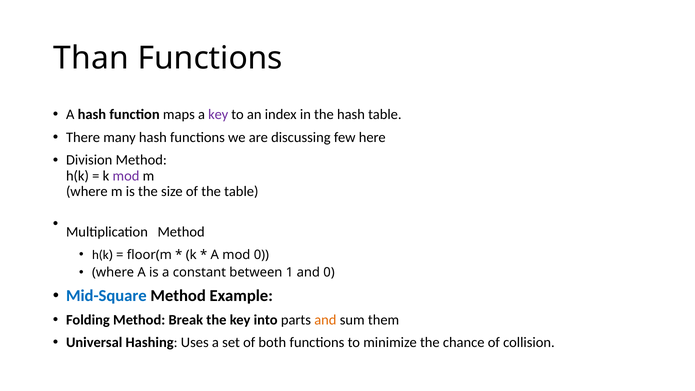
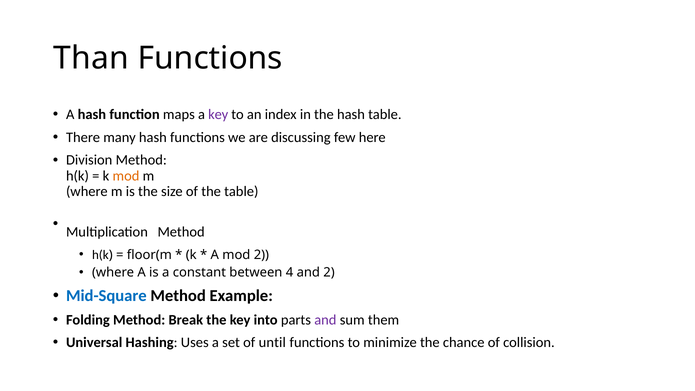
mod colour: purple -> orange (126, 176)
mod 0: 0 -> 2 (261, 255)
1: 1 -> 4 (290, 272)
and 0: 0 -> 2 (329, 272)
and colour: orange -> purple (325, 320)
both: both -> until (272, 343)
